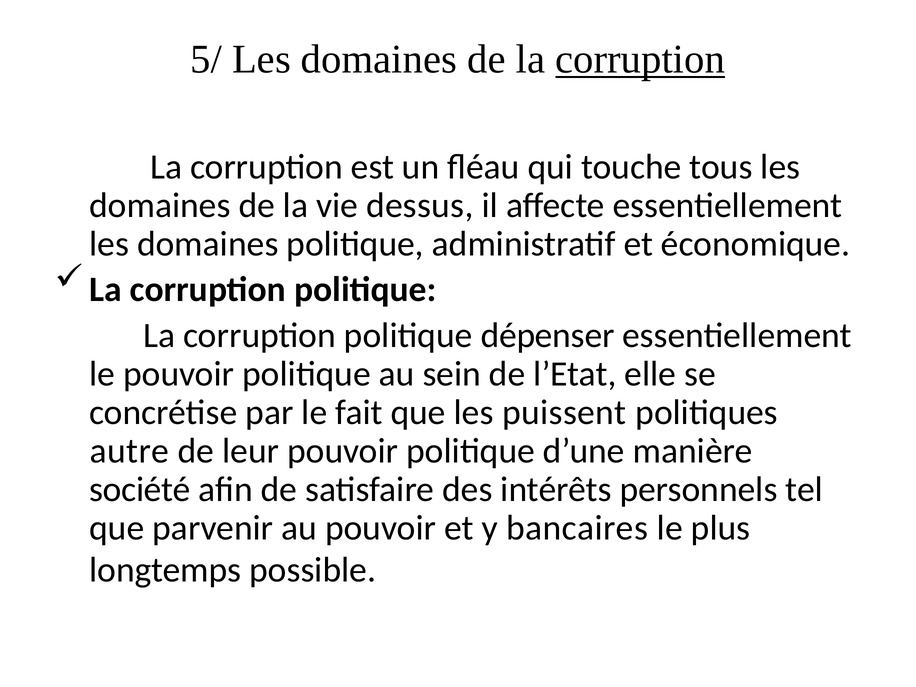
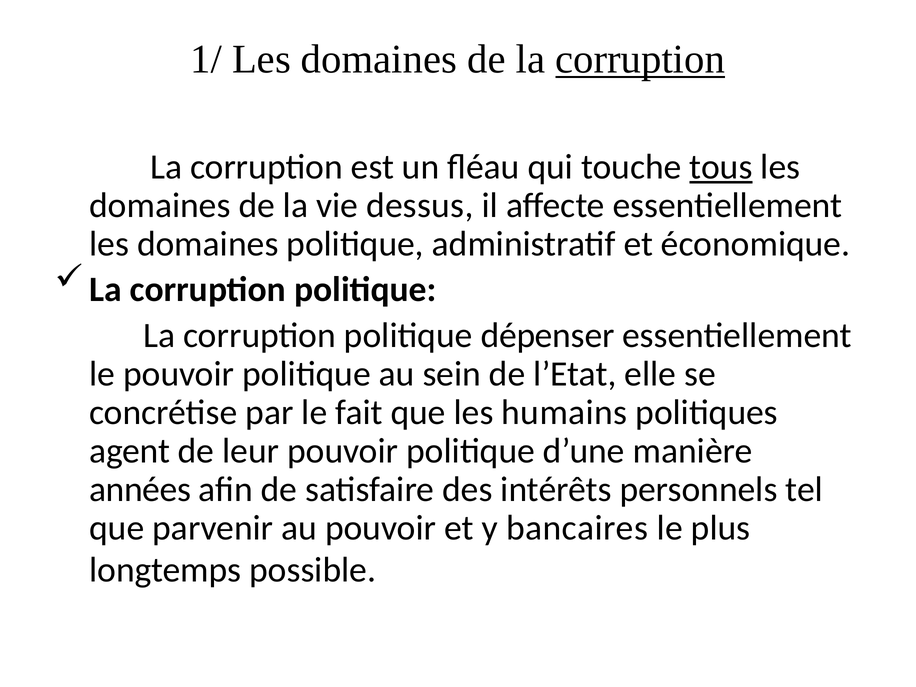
5/: 5/ -> 1/ (206, 60)
tous underline: none -> present (721, 167)
puissent: puissent -> humains (564, 412)
autre: autre -> agent (130, 451)
société: société -> années (140, 489)
